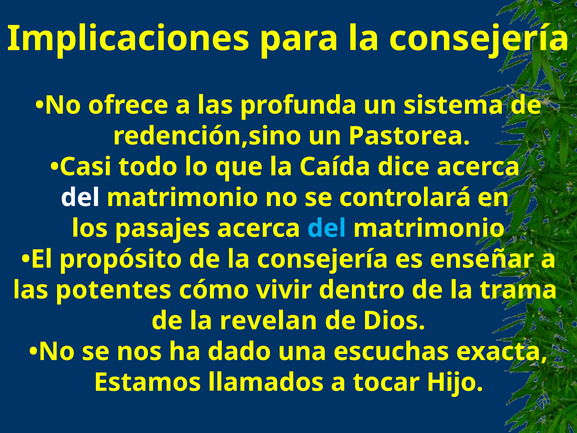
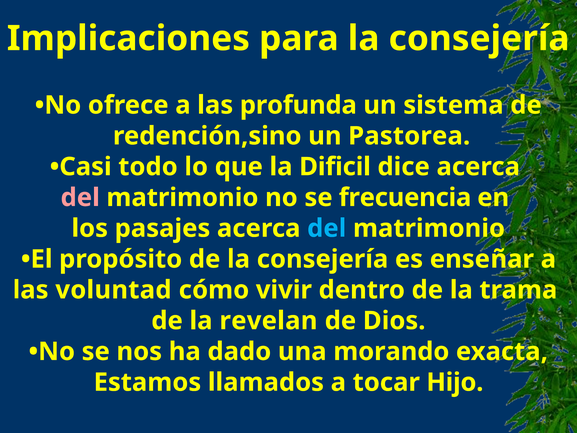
Caída: Caída -> Dificil (335, 167)
del colour: white -> pink (80, 197)
controlará: controlará -> frecuencia (405, 197)
potentes: potentes -> voluntad (113, 290)
escuchas: escuchas -> morando (391, 351)
